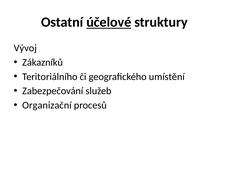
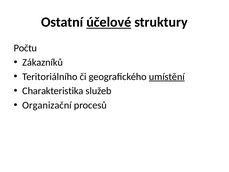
Vývoj: Vývoj -> Počtu (25, 48)
umístění underline: none -> present (167, 77)
Zabezpečování: Zabezpečování -> Charakteristika (53, 91)
